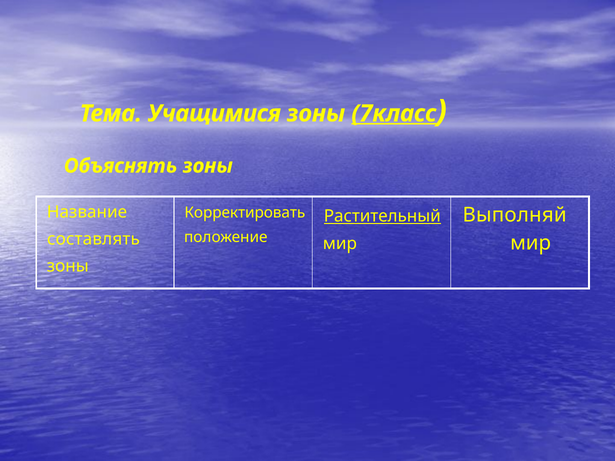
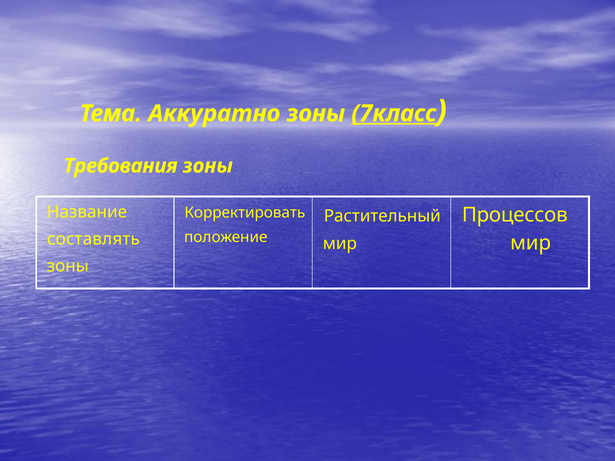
Учащимися: Учащимися -> Аккуратно (214, 114)
Объяснять: Объяснять -> Требования (121, 166)
Выполняй: Выполняй -> Процессов (515, 215)
Растительный underline: present -> none (382, 216)
